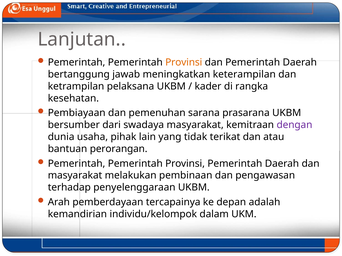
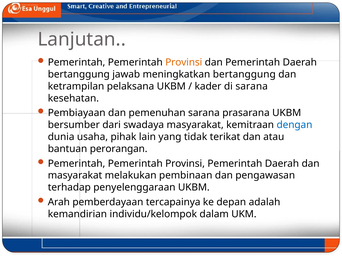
meningkatkan keterampilan: keterampilan -> bertanggung (244, 74)
di rangka: rangka -> sarana (252, 86)
dengan colour: purple -> blue (294, 125)
